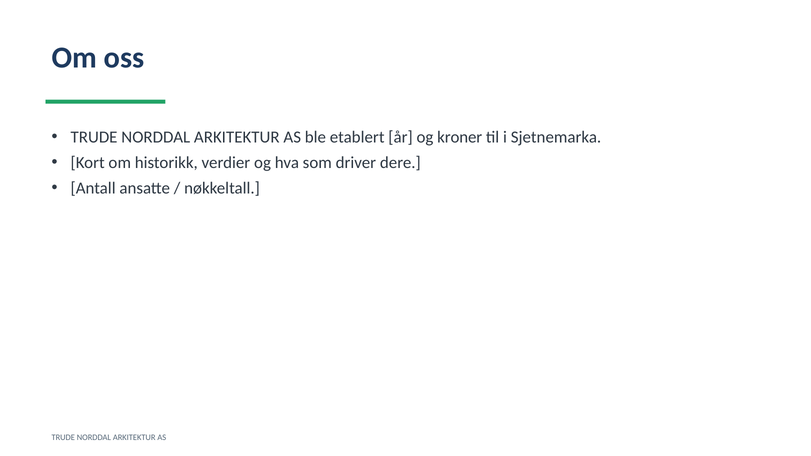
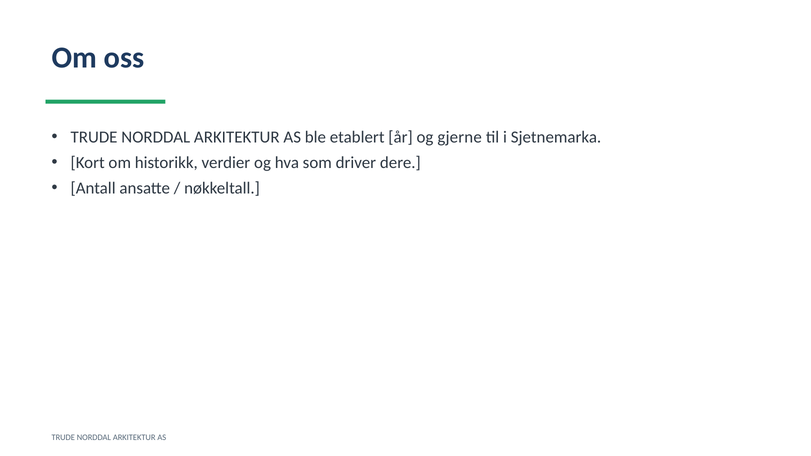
kroner: kroner -> gjerne (460, 137)
